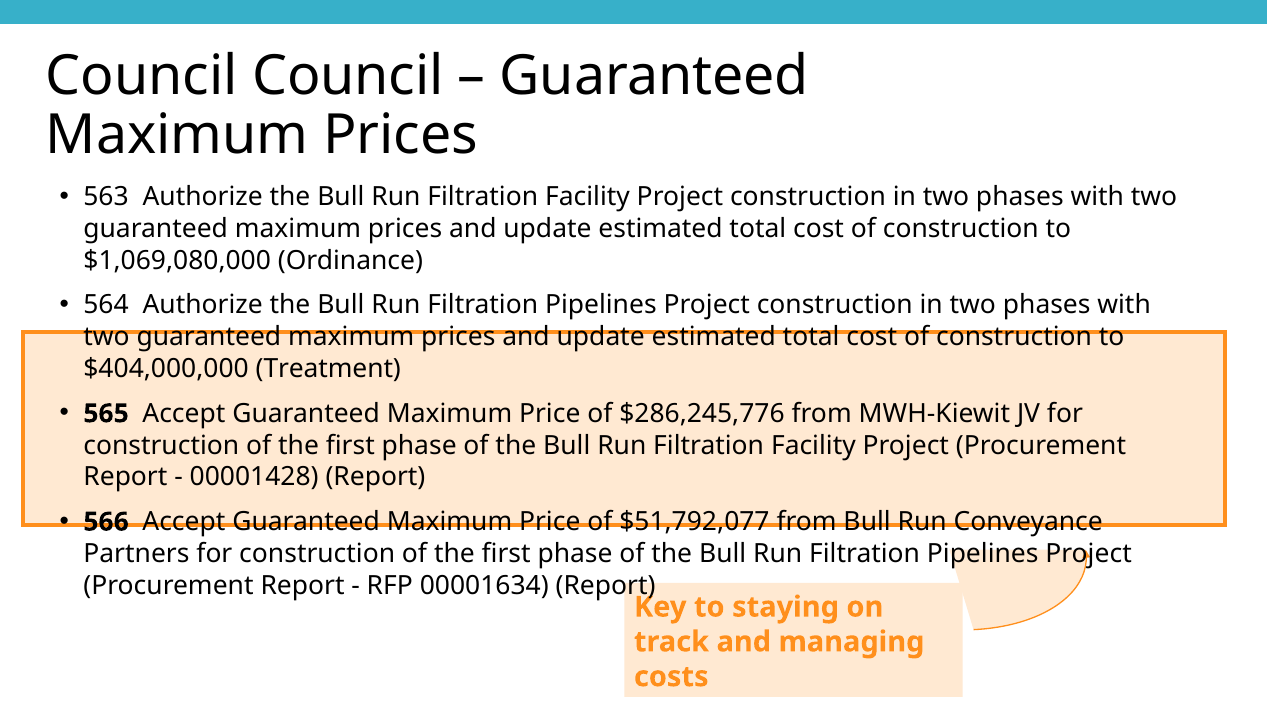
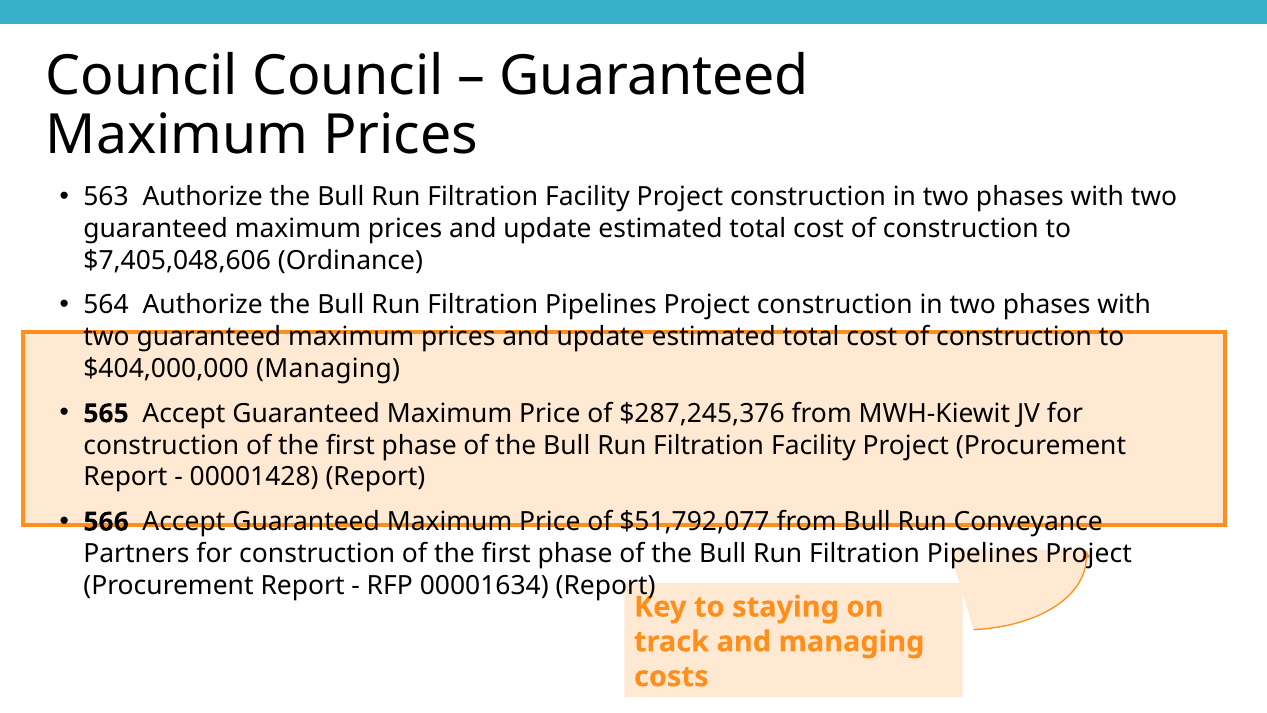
$1,069,080,000: $1,069,080,000 -> $7,405,048,606 (177, 260)
$404,000,000 Treatment: Treatment -> Managing (328, 368)
$286,245,776: $286,245,776 -> $287,245,376 (702, 413)
